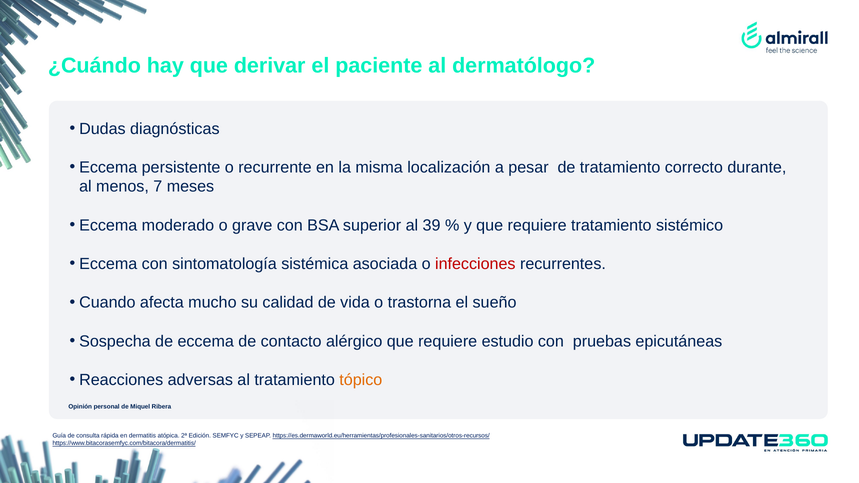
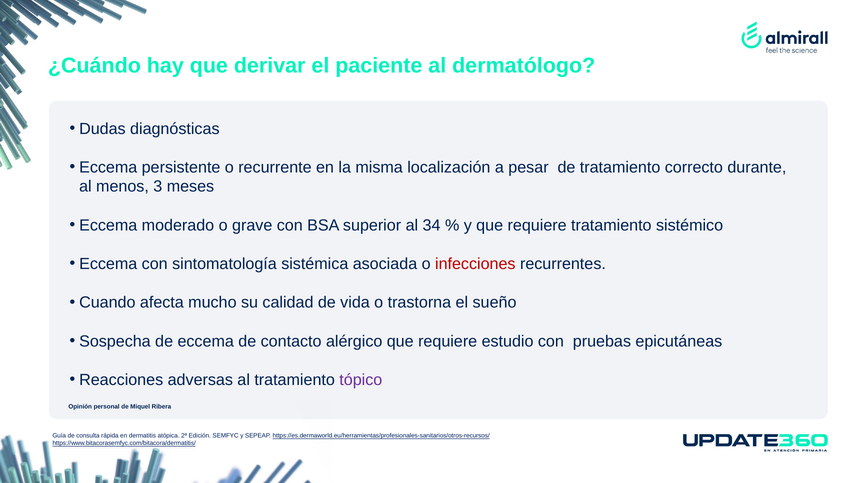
7: 7 -> 3 (158, 187)
39: 39 -> 34 (432, 225)
tópico colour: orange -> purple (361, 380)
